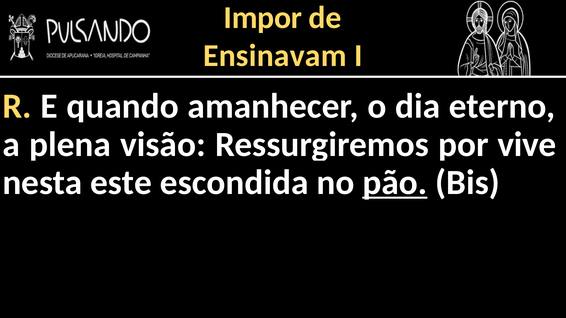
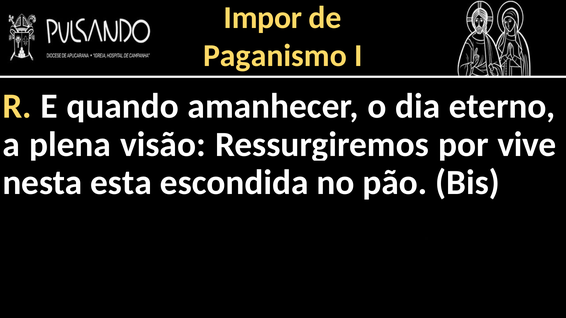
Ensinavam: Ensinavam -> Paganismo (275, 56)
este: este -> esta (121, 183)
pão underline: present -> none (395, 183)
